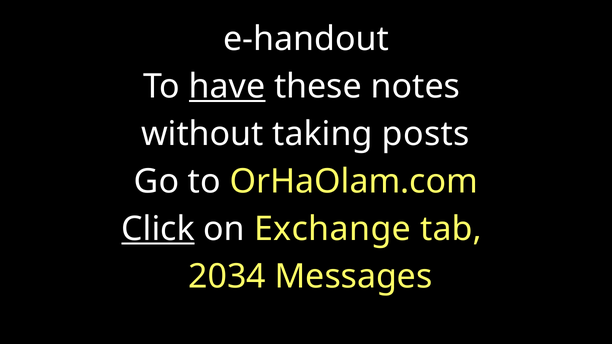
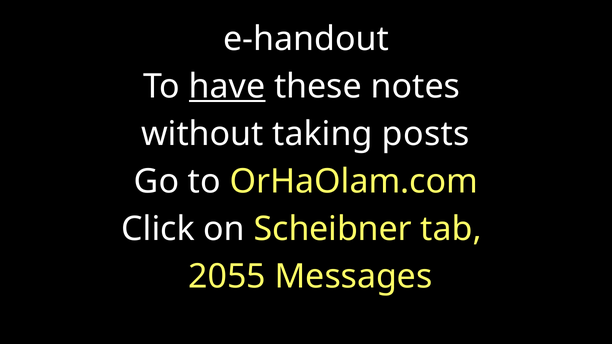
Click underline: present -> none (158, 229)
Exchange: Exchange -> Scheibner (333, 229)
2034: 2034 -> 2055 (227, 277)
